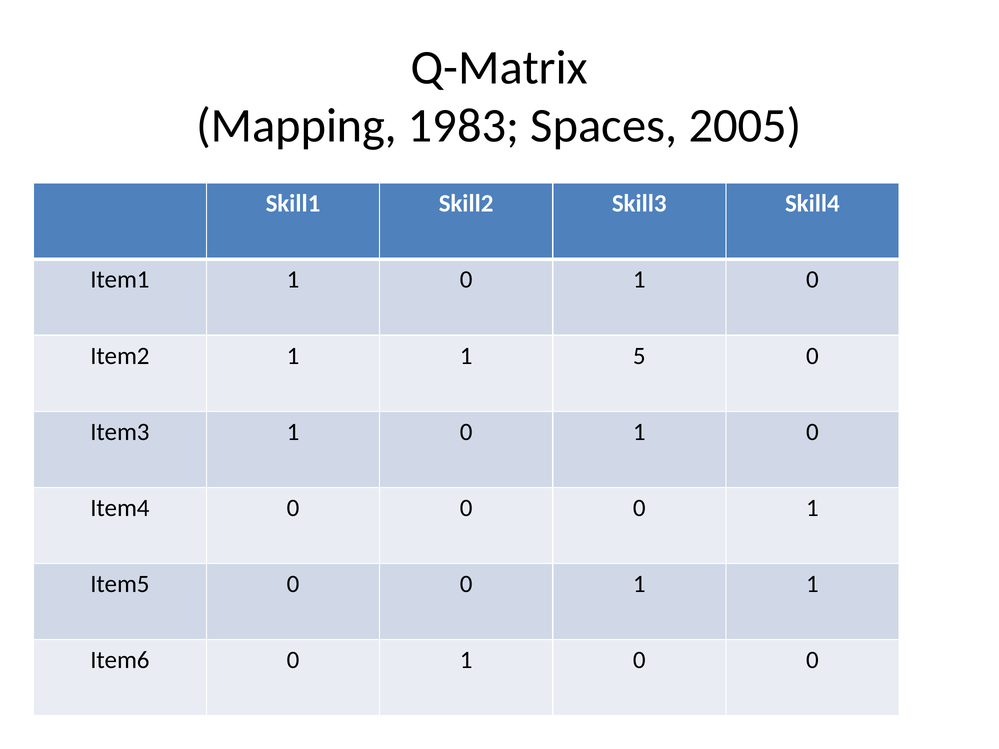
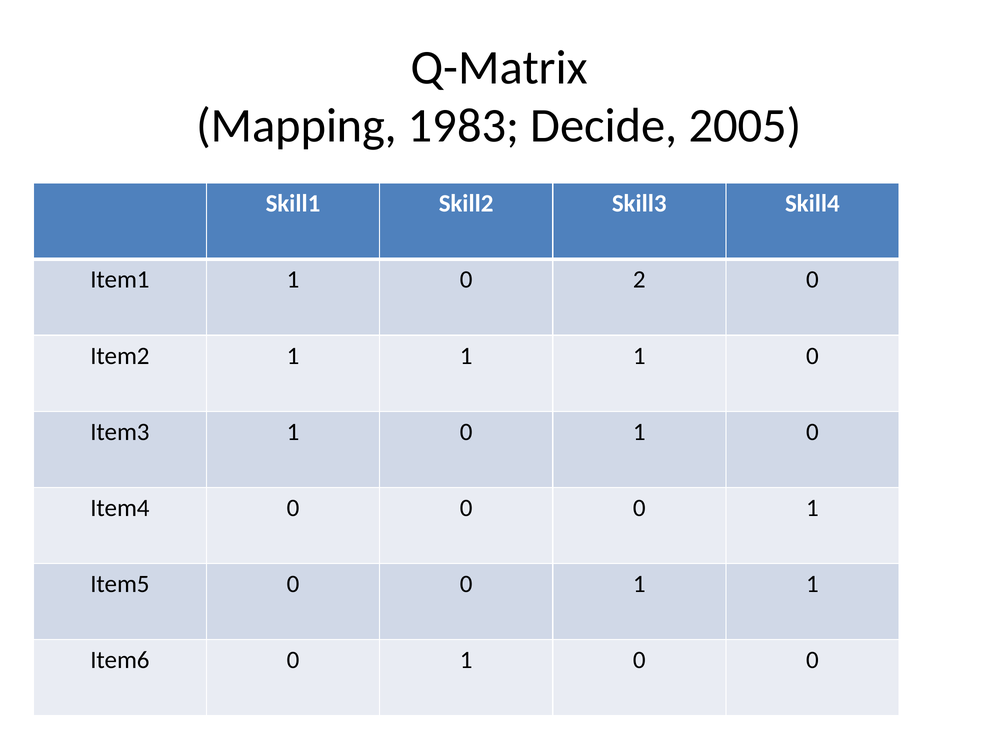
Spaces: Spaces -> Decide (604, 126)
Item1 1 0 1: 1 -> 2 (639, 280)
1 1 5: 5 -> 1 (639, 356)
